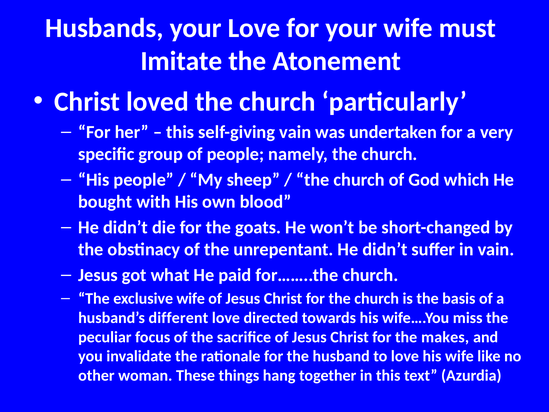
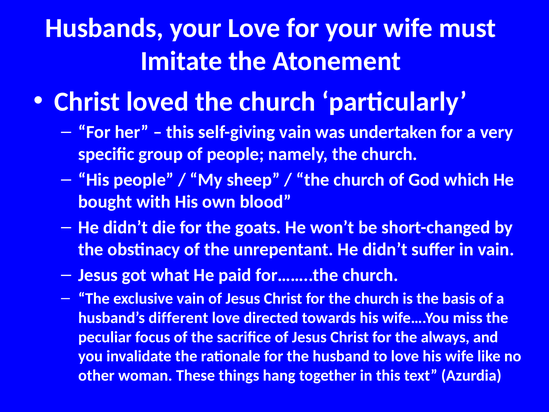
exclusive wife: wife -> vain (191, 298)
makes: makes -> always (445, 337)
